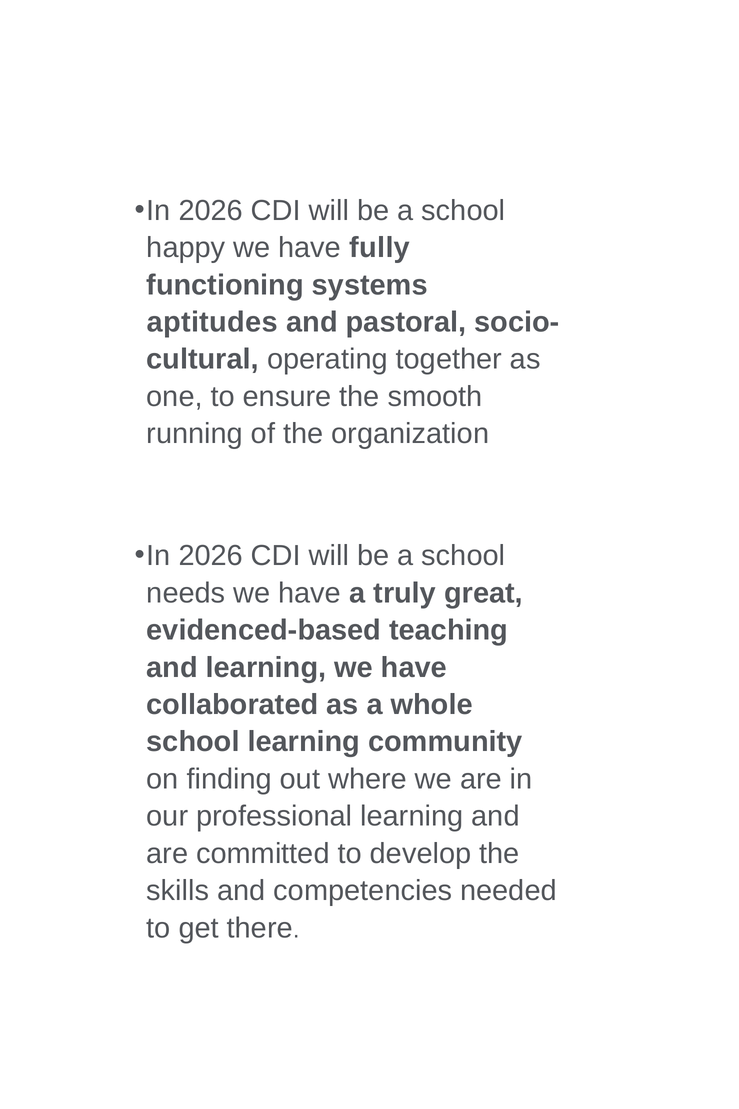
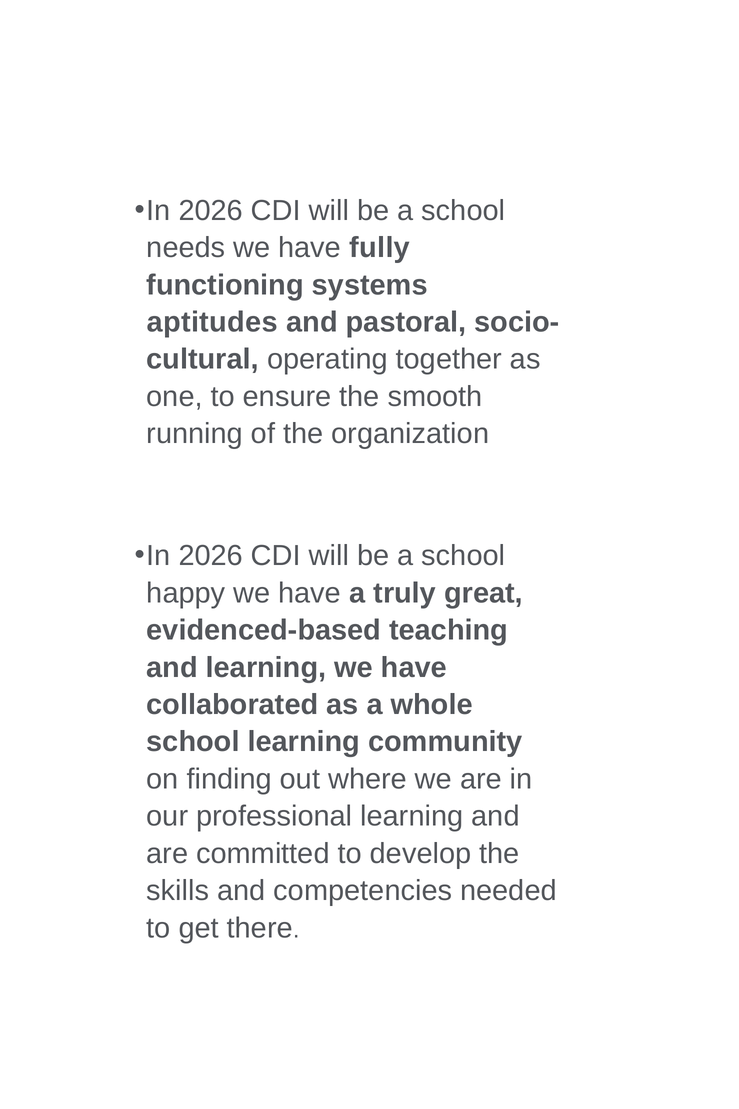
happy: happy -> needs (186, 248)
needs: needs -> happy (186, 593)
